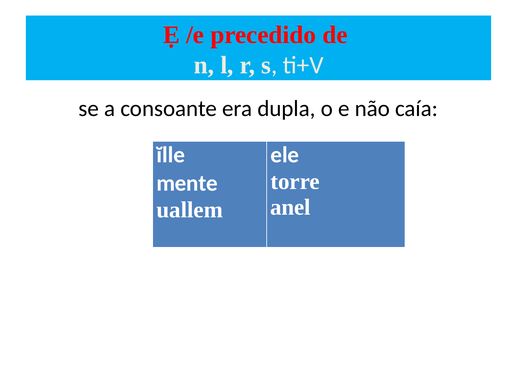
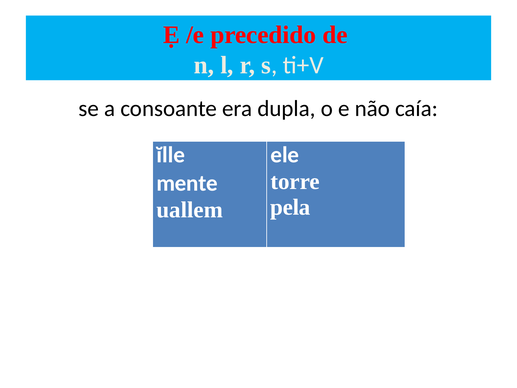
anel: anel -> pela (290, 207)
